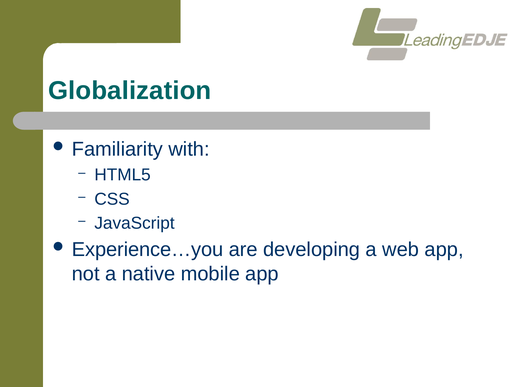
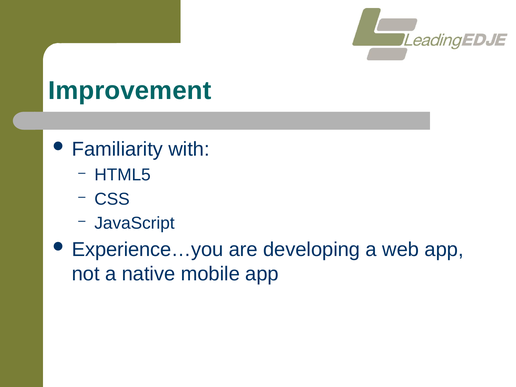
Globalization: Globalization -> Improvement (130, 91)
